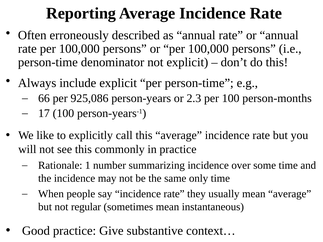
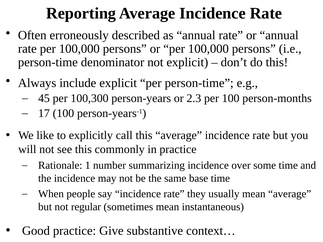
66: 66 -> 45 (44, 98)
925,086: 925,086 -> 100,300 (90, 98)
only: only -> base (199, 179)
